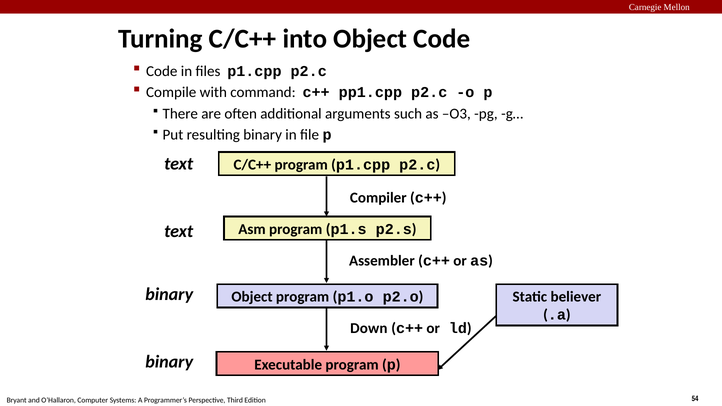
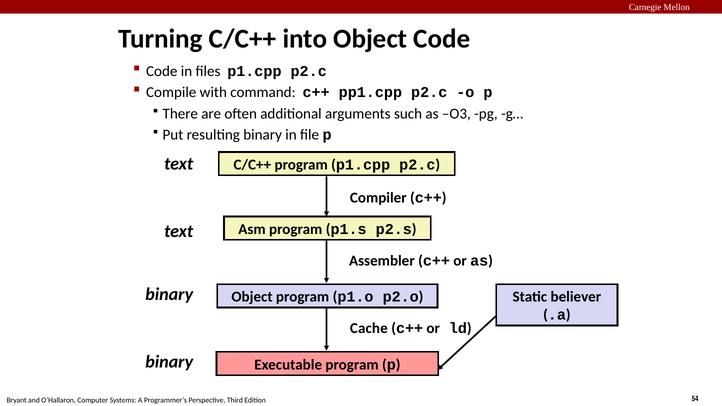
Down: Down -> Cache (369, 329)
